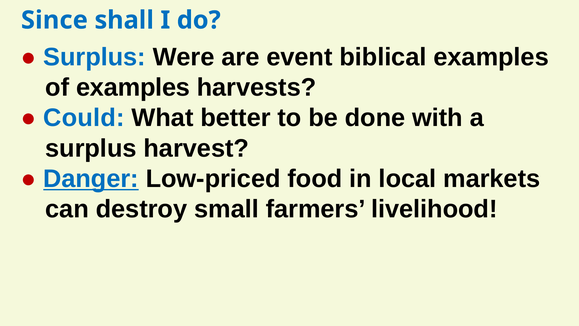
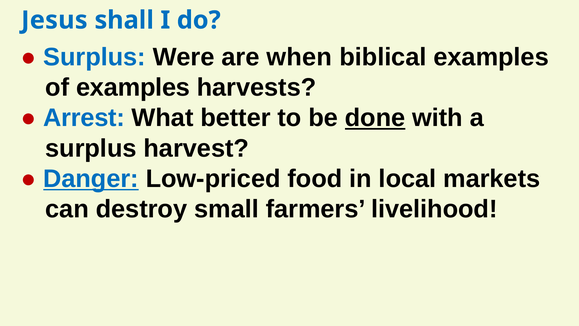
Since: Since -> Jesus (54, 20)
event: event -> when (299, 57)
Could: Could -> Arrest (84, 118)
done underline: none -> present (375, 118)
